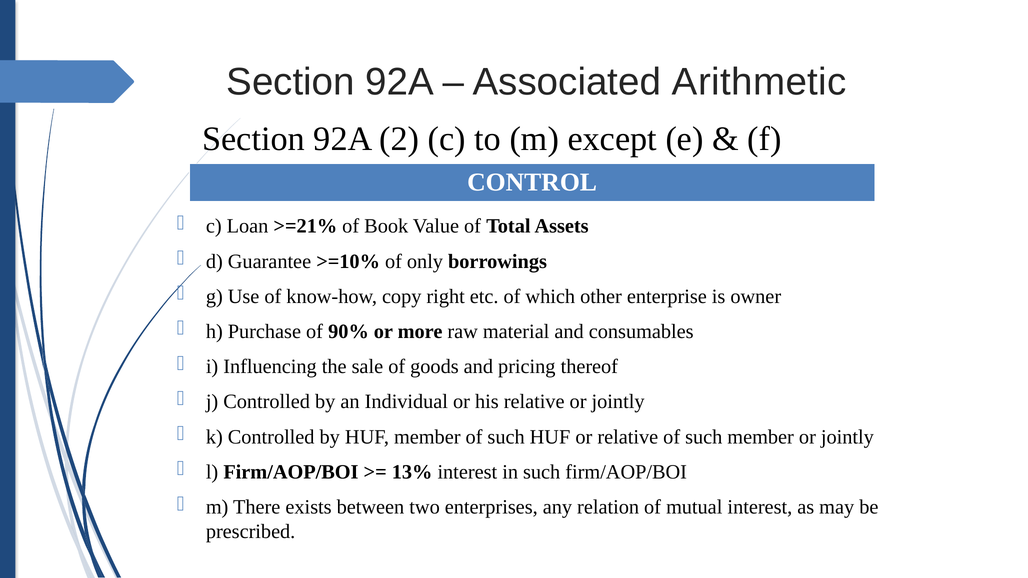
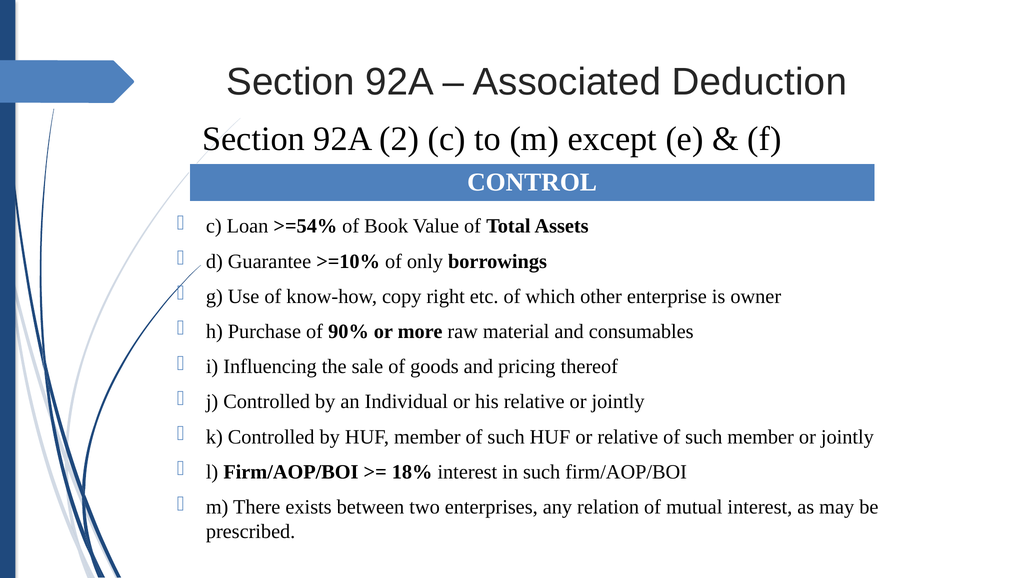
Arithmetic: Arithmetic -> Deduction (759, 82)
>=21%: >=21% -> >=54% (305, 226)
13%: 13% -> 18% (412, 472)
